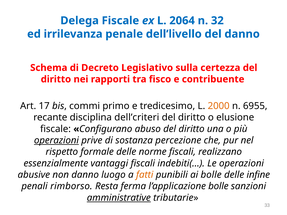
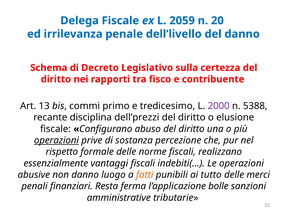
2064: 2064 -> 2059 (182, 21)
32: 32 -> 20 (217, 21)
17: 17 -> 13 (44, 106)
2000 colour: orange -> purple (219, 106)
6955: 6955 -> 5388 (255, 106)
dell’criteri: dell’criteri -> dell’prezzi (137, 118)
ai bolle: bolle -> tutto (211, 175)
infine: infine -> merci (258, 175)
rimborso: rimborso -> finanziari (71, 186)
amministrative underline: present -> none (119, 198)
